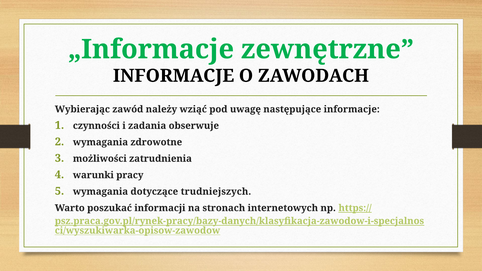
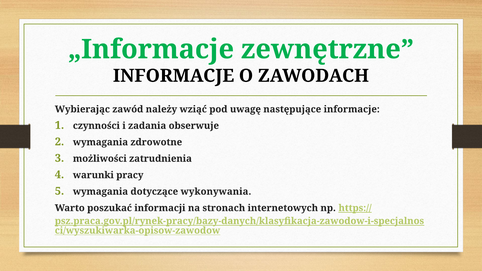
trudniejszych: trudniejszych -> wykonywania (216, 192)
